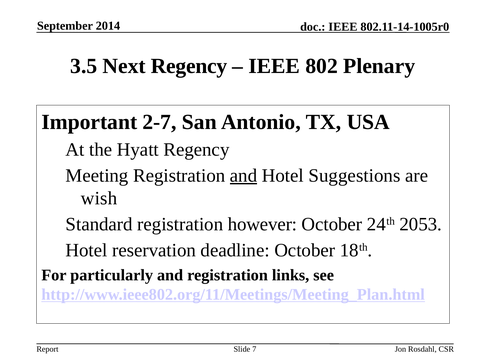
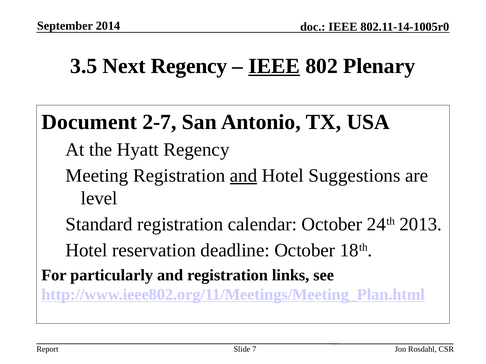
IEEE underline: none -> present (274, 66)
Important: Important -> Document (89, 122)
wish: wish -> level (99, 198)
however: however -> calendar (262, 225)
2053: 2053 -> 2013 (421, 225)
